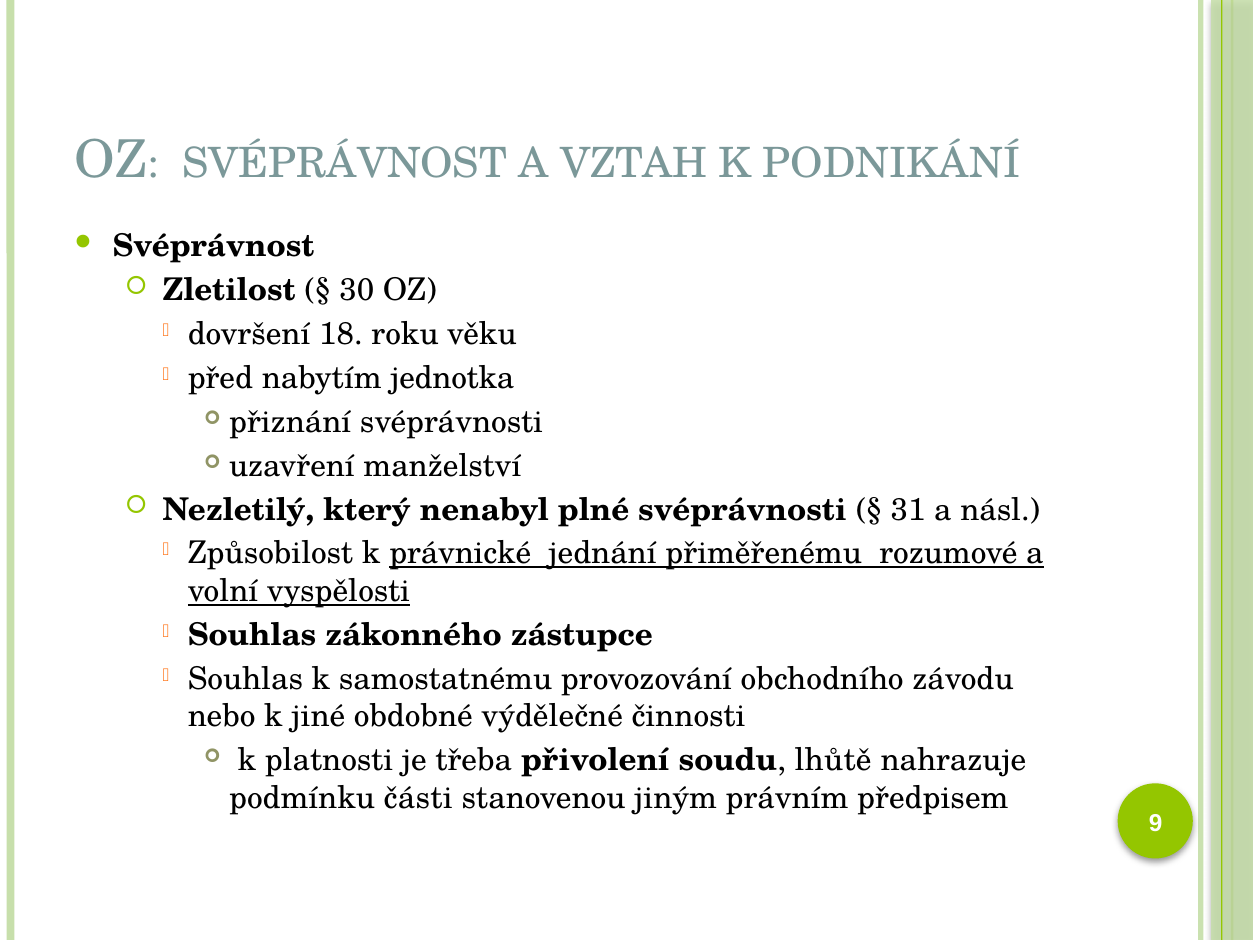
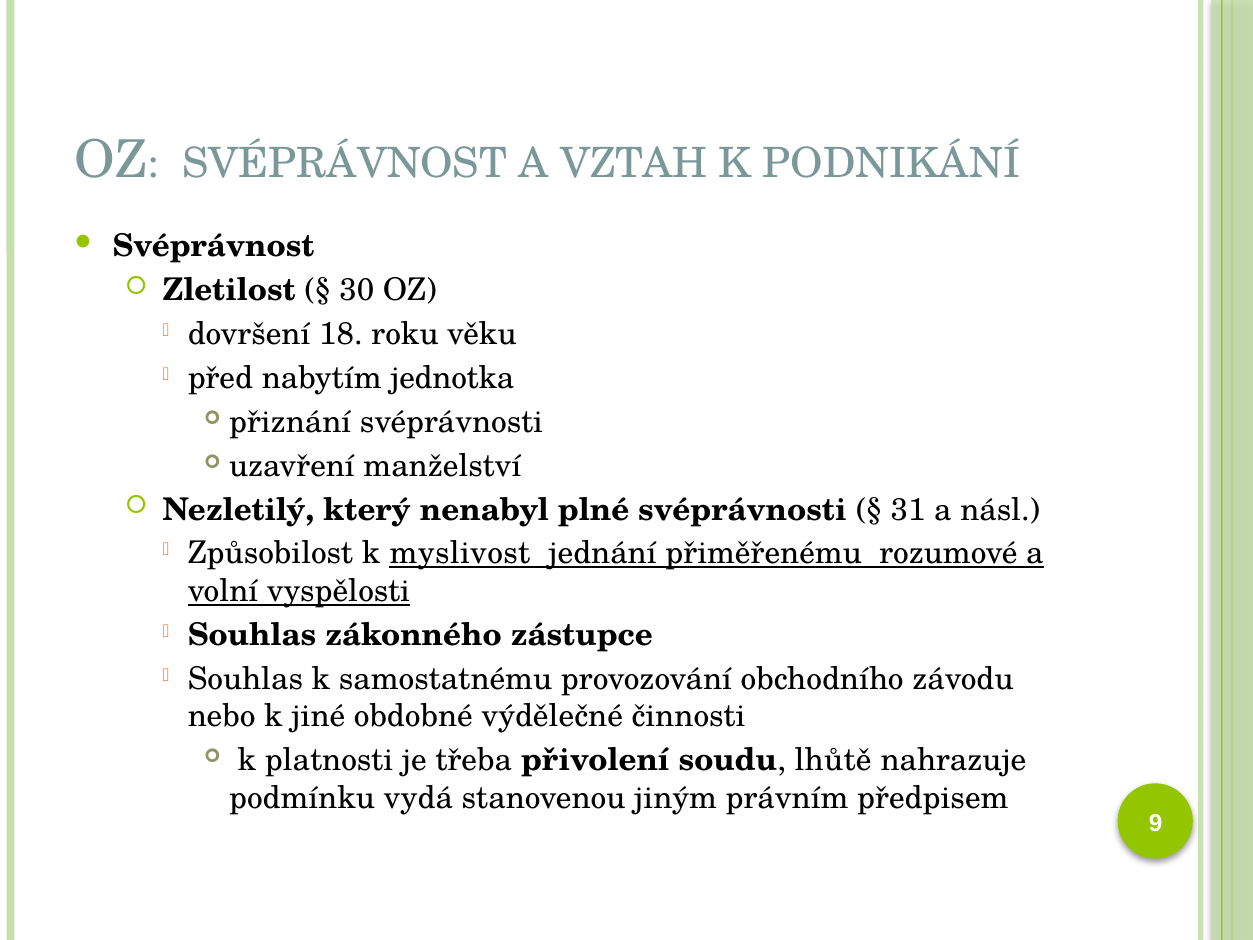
právnické: právnické -> myslivost (460, 553)
části: části -> vydá (418, 798)
